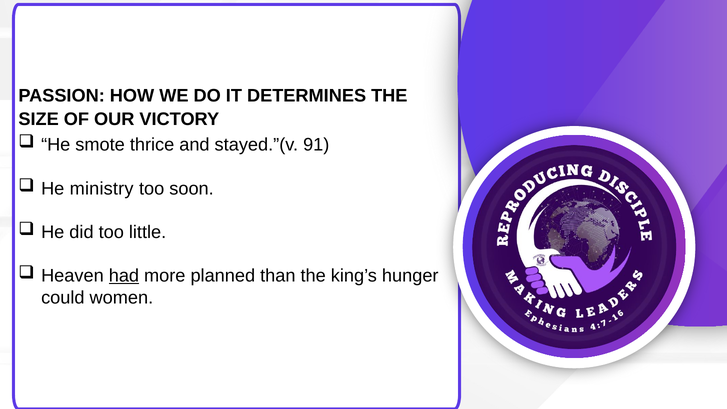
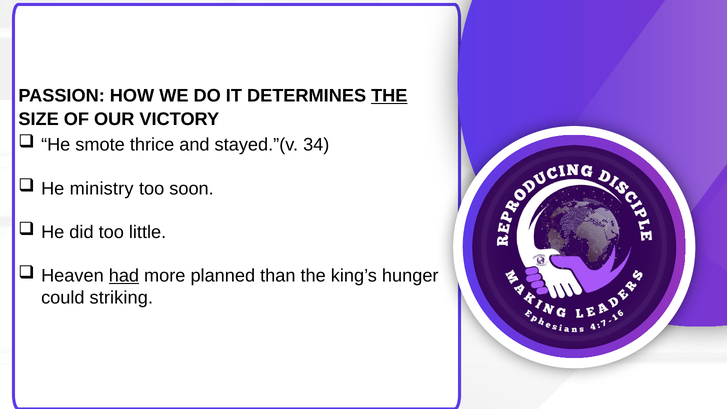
THE underline: none -> present (389, 96)
91: 91 -> 34 (316, 145)
women: women -> striking (121, 298)
